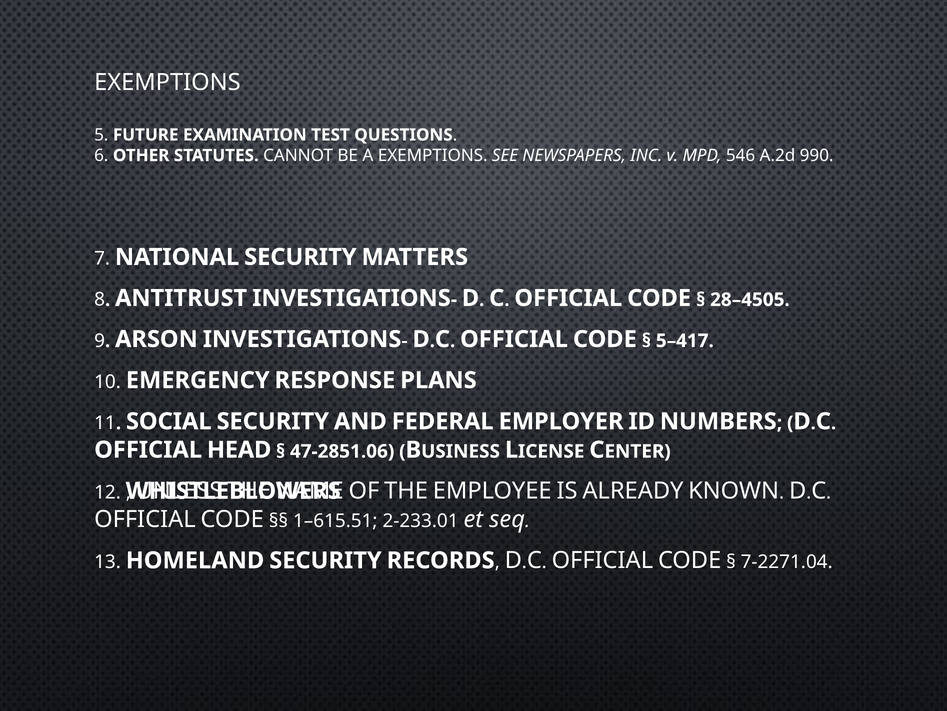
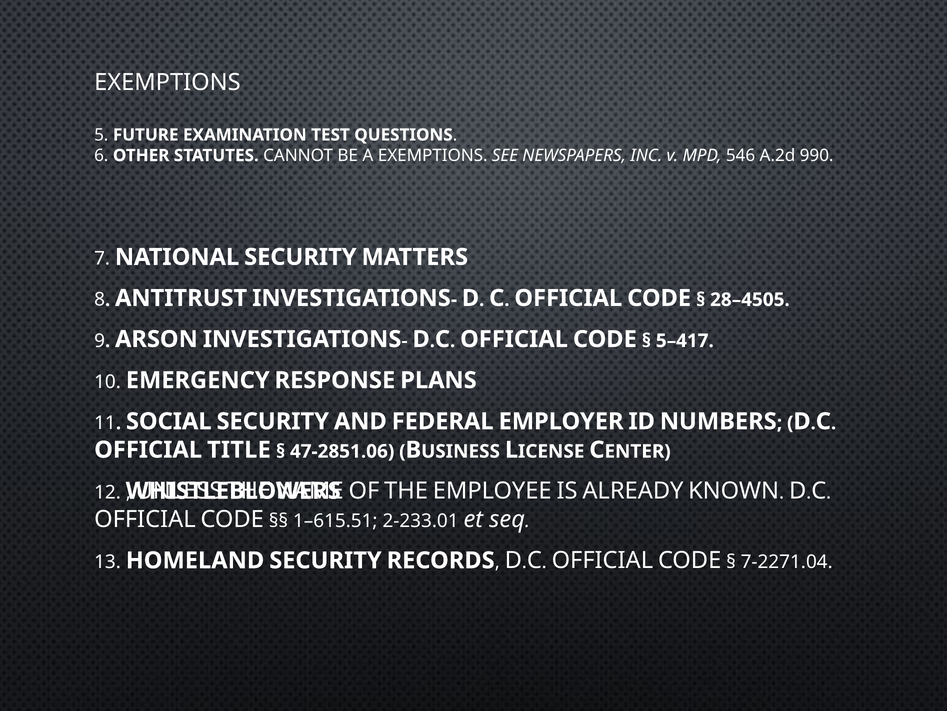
HEAD: HEAD -> TITLE (239, 449)
